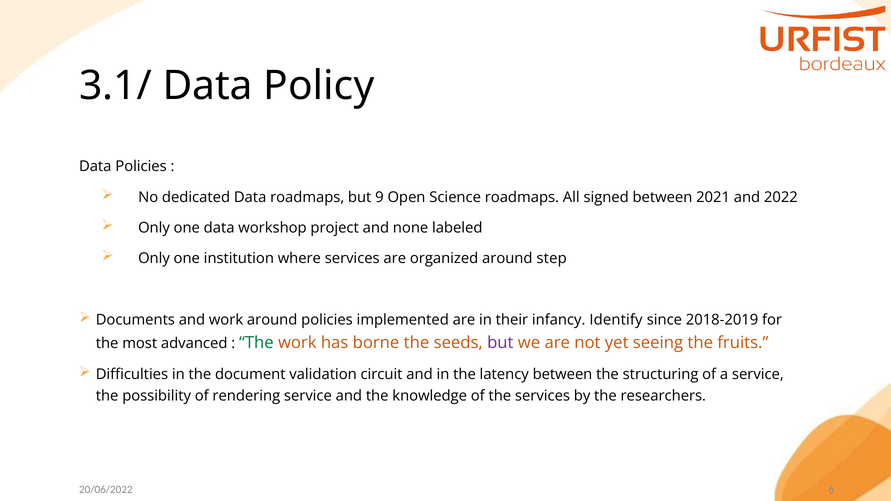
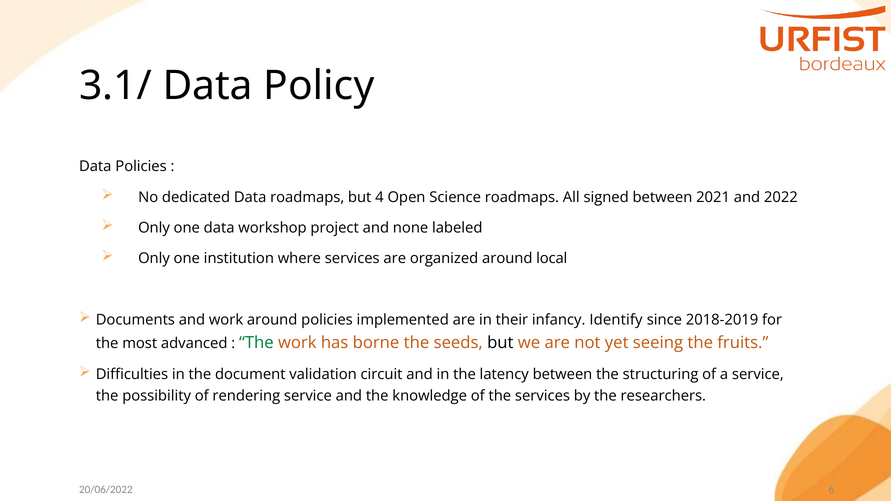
9: 9 -> 4 (379, 197)
step: step -> local (552, 258)
but colour: purple -> black (500, 343)
